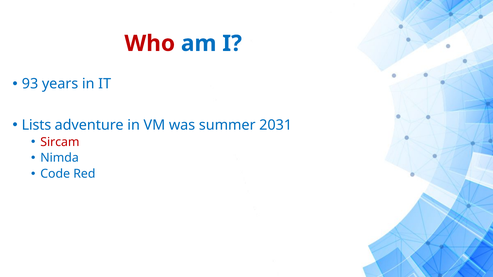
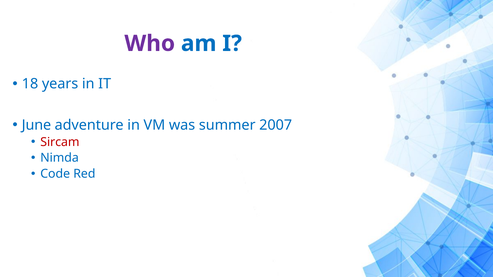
Who colour: red -> purple (150, 44)
93: 93 -> 18 (30, 84)
Lists: Lists -> June (36, 125)
2031: 2031 -> 2007 (276, 125)
